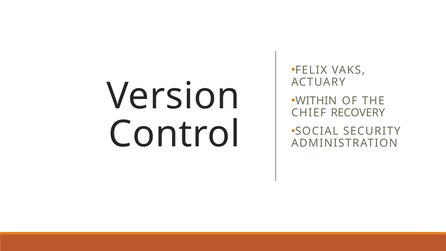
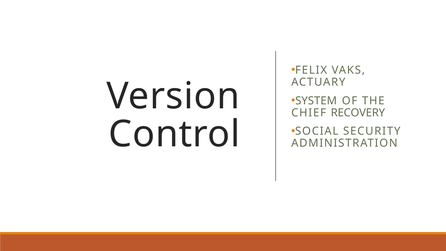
WITHIN: WITHIN -> SYSTEM (316, 101)
